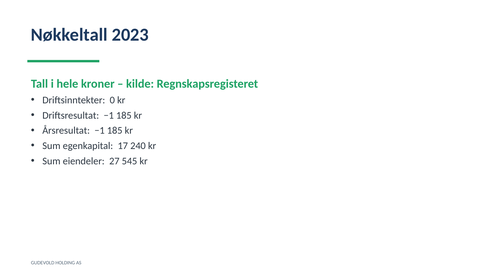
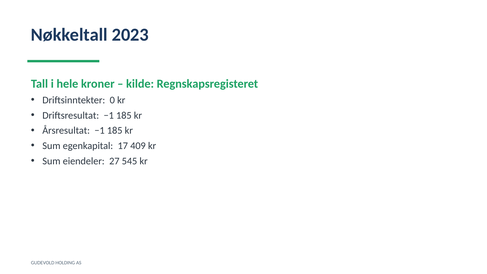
240: 240 -> 409 (138, 146)
